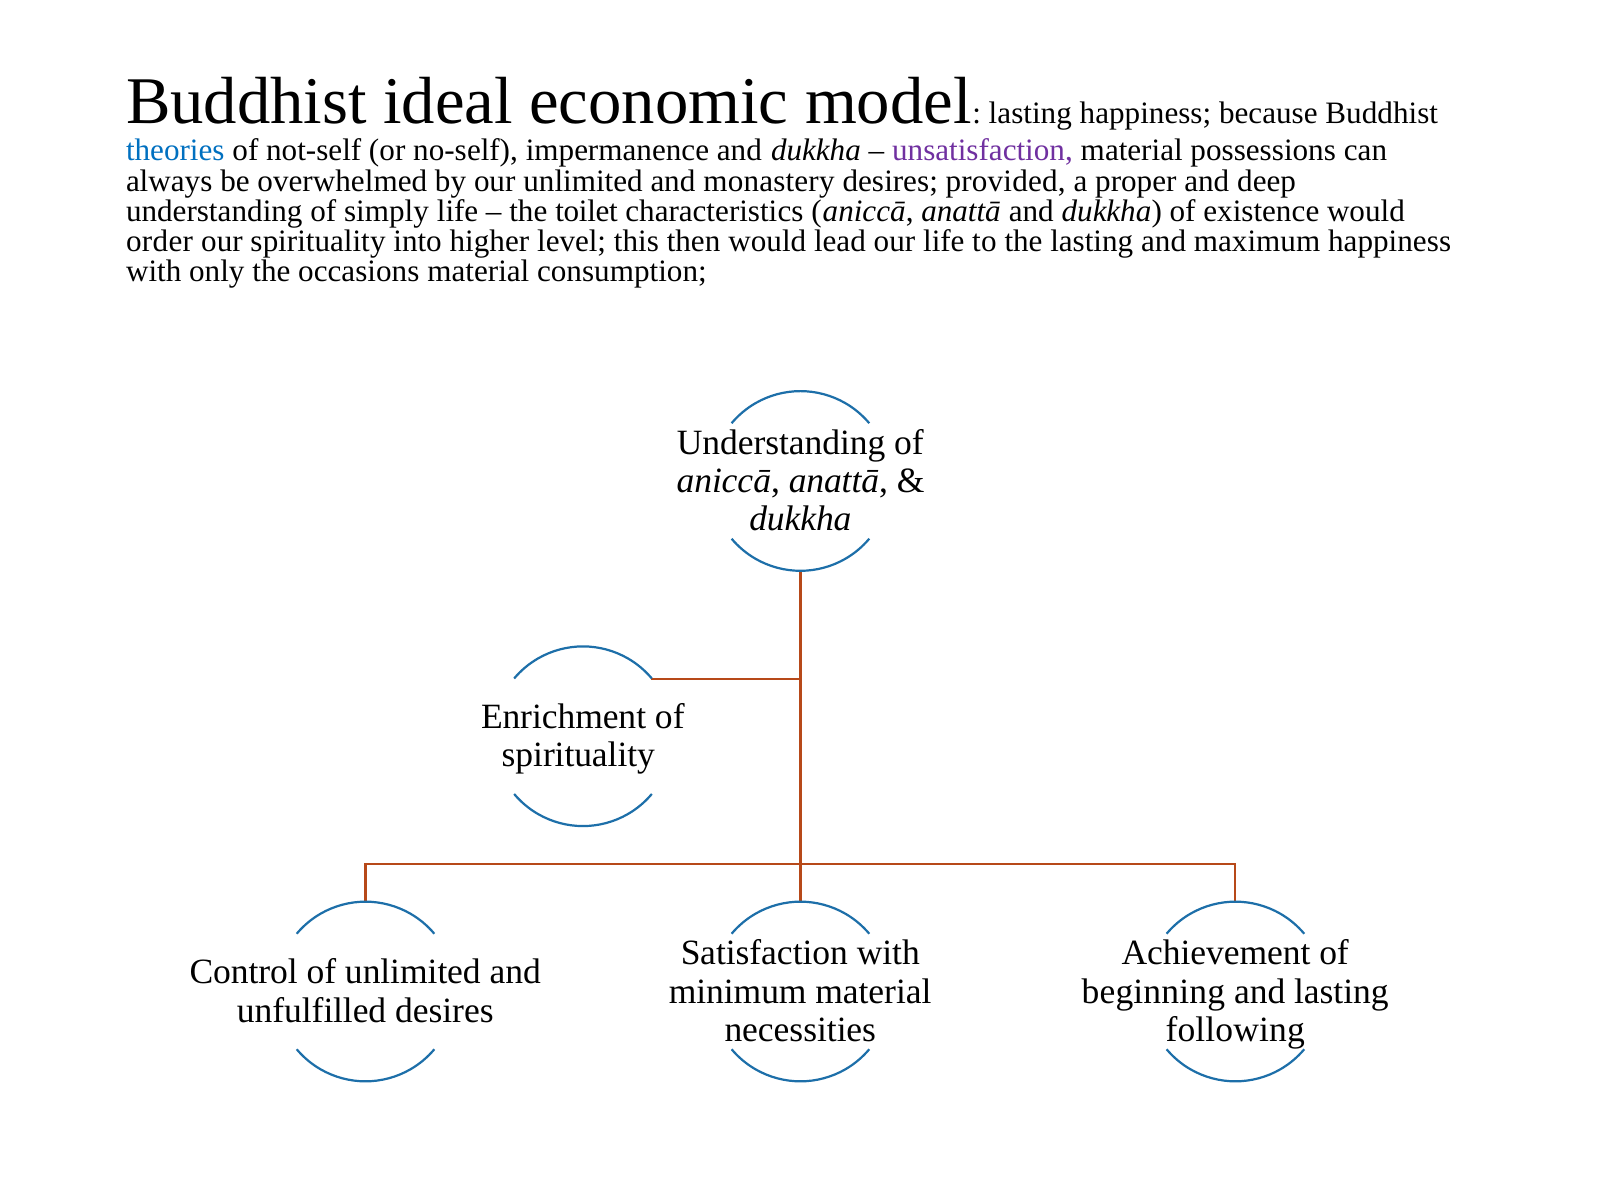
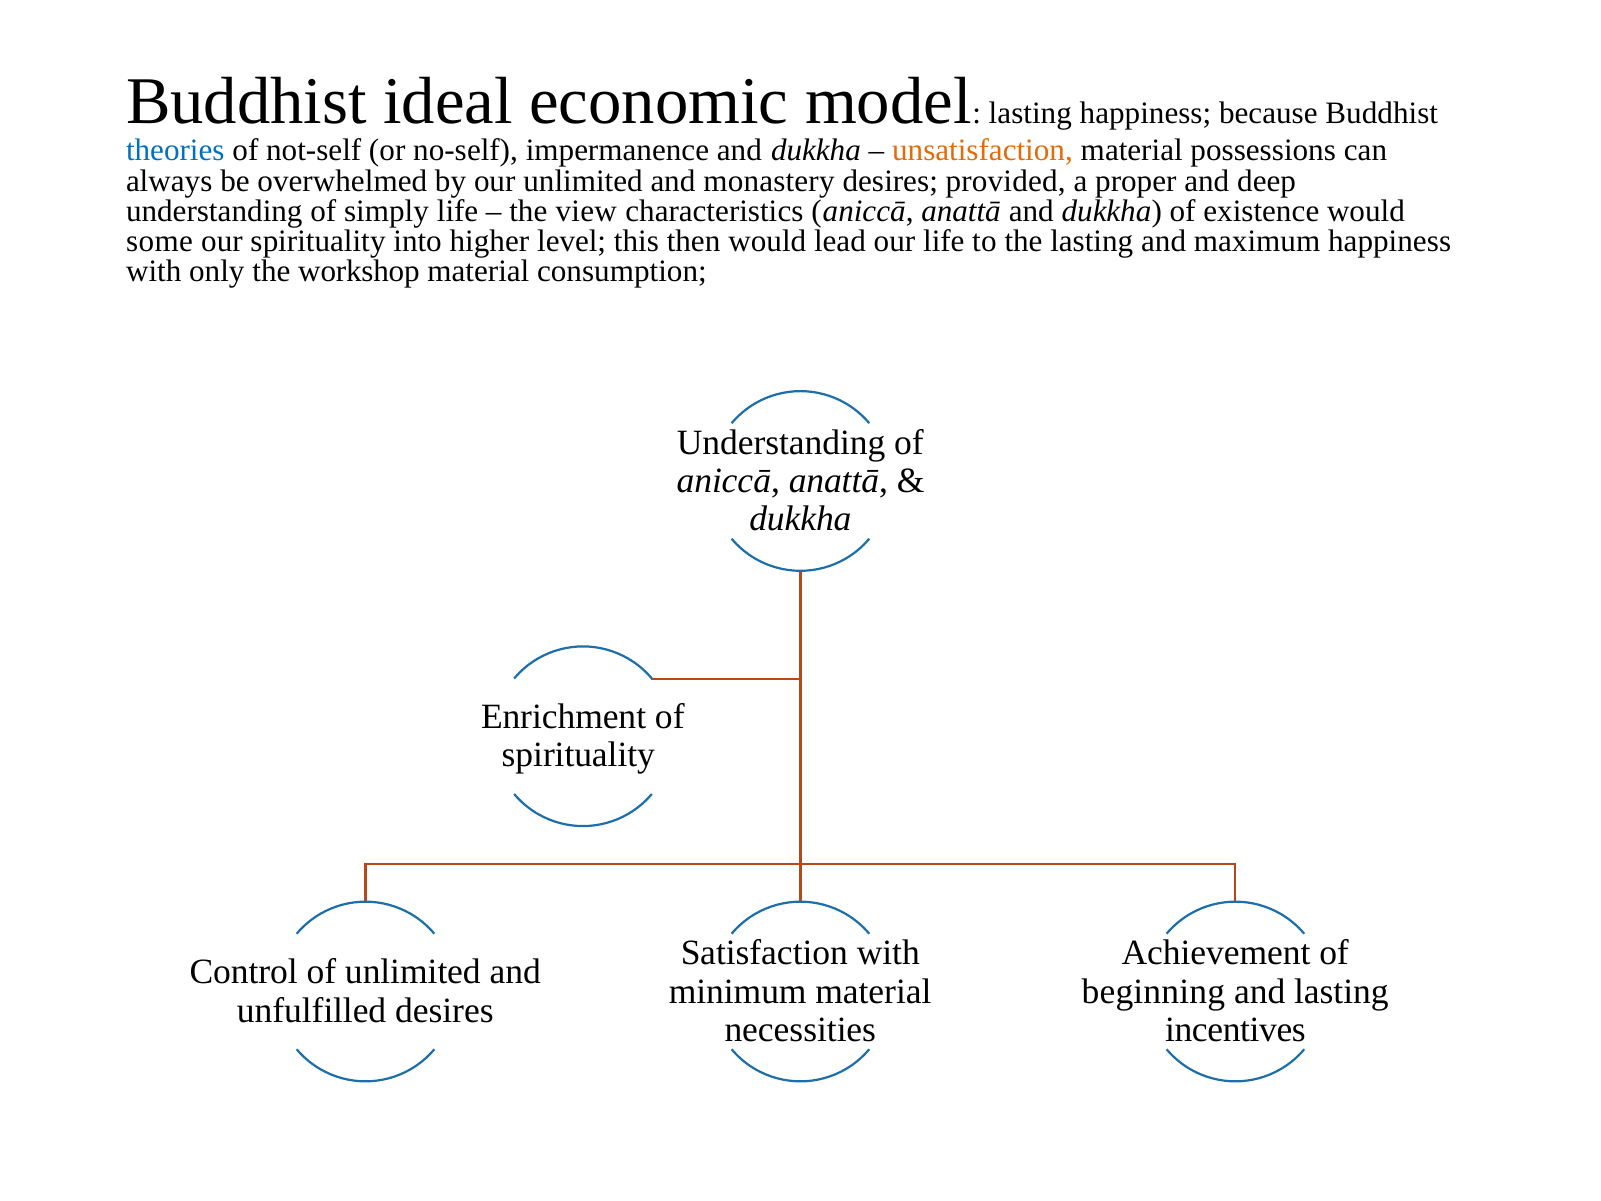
unsatisfaction colour: purple -> orange (982, 151)
toilet: toilet -> view (586, 211)
order: order -> some (160, 241)
occasions: occasions -> workshop (359, 272)
following: following -> incentives (1235, 1029)
